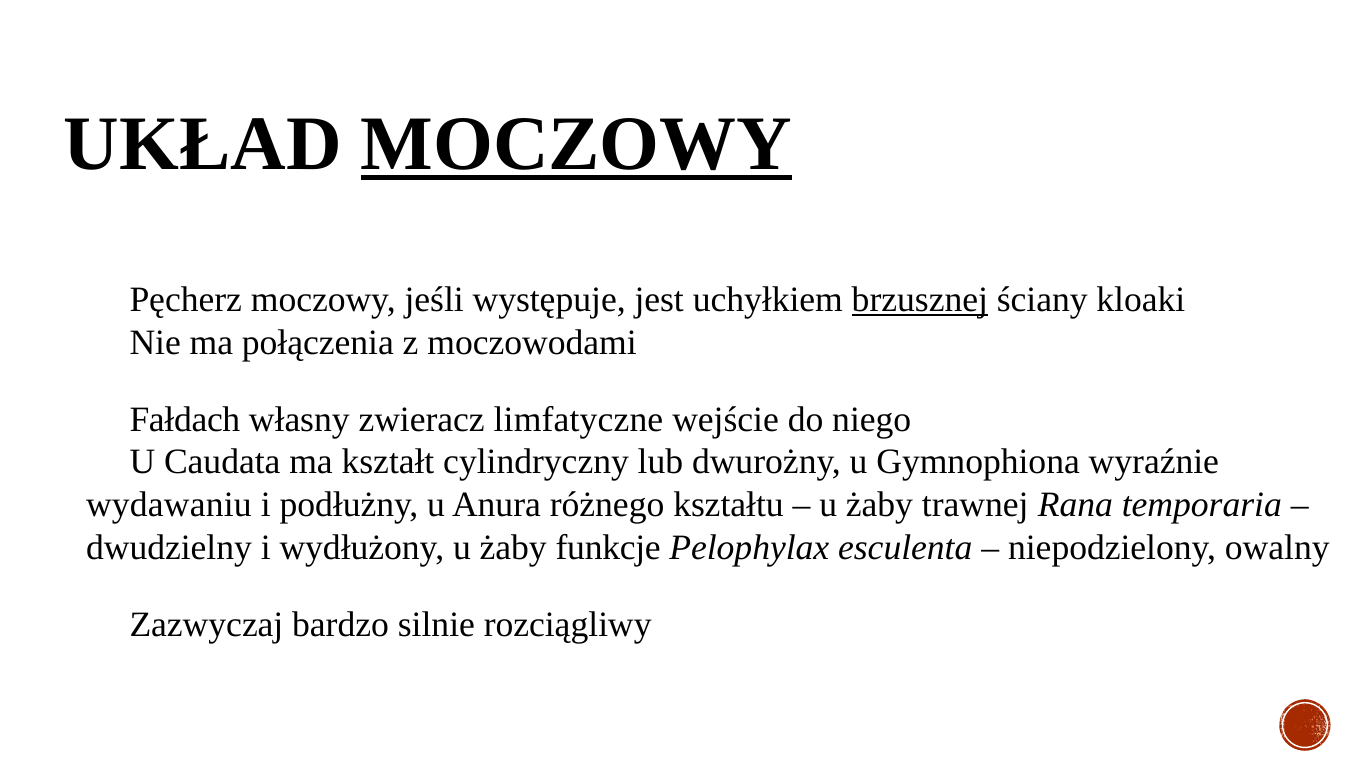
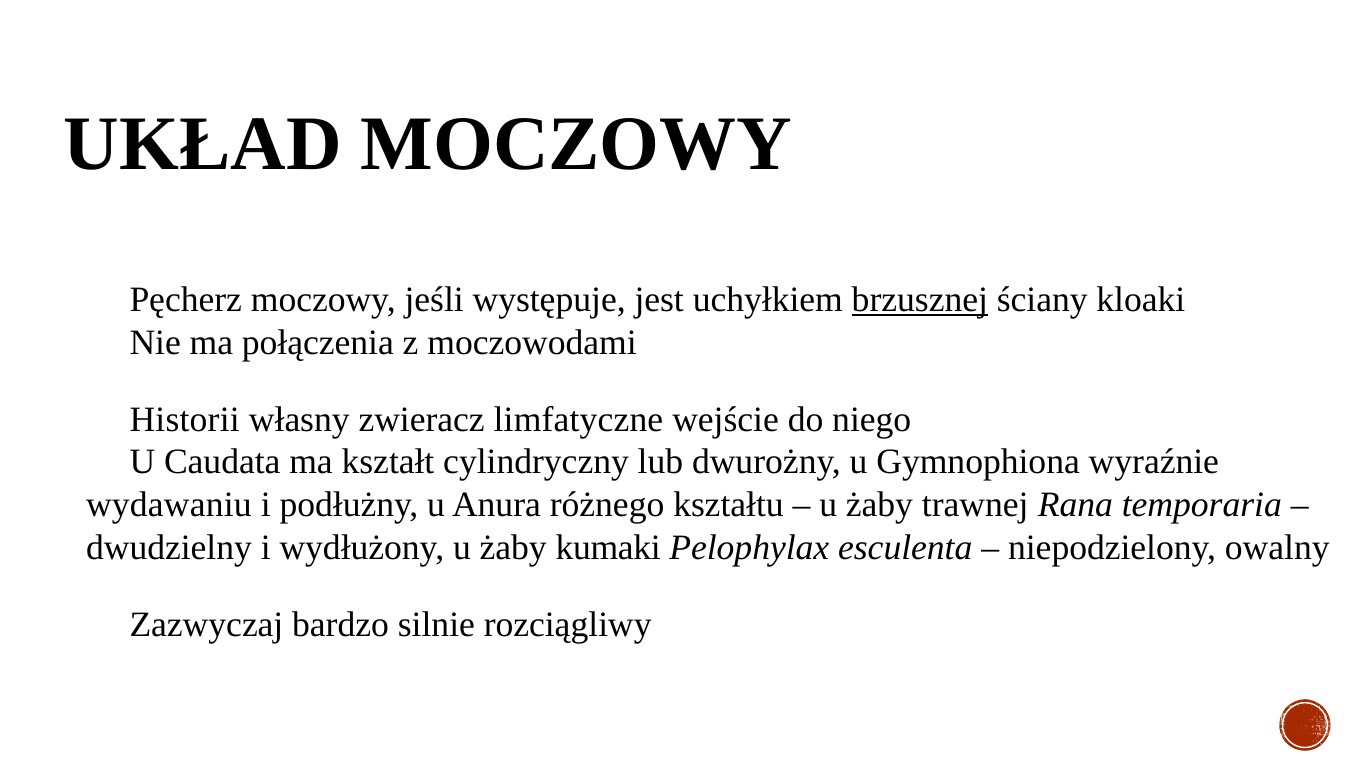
MOCZOWY underline: present -> none (576, 144)
Fałdach: Fałdach -> Historii (185, 419)
funkcje: funkcje -> kumaki (608, 547)
